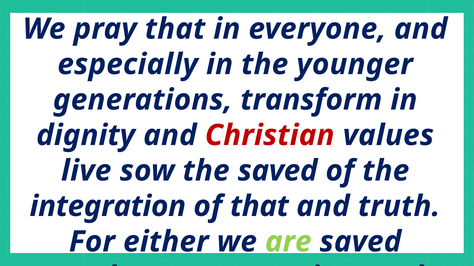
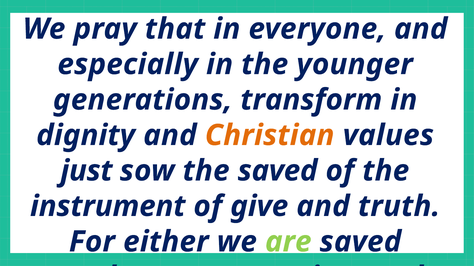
Christian colour: red -> orange (270, 136)
live: live -> just (87, 171)
integration: integration -> instrument (108, 207)
of that: that -> give (259, 207)
